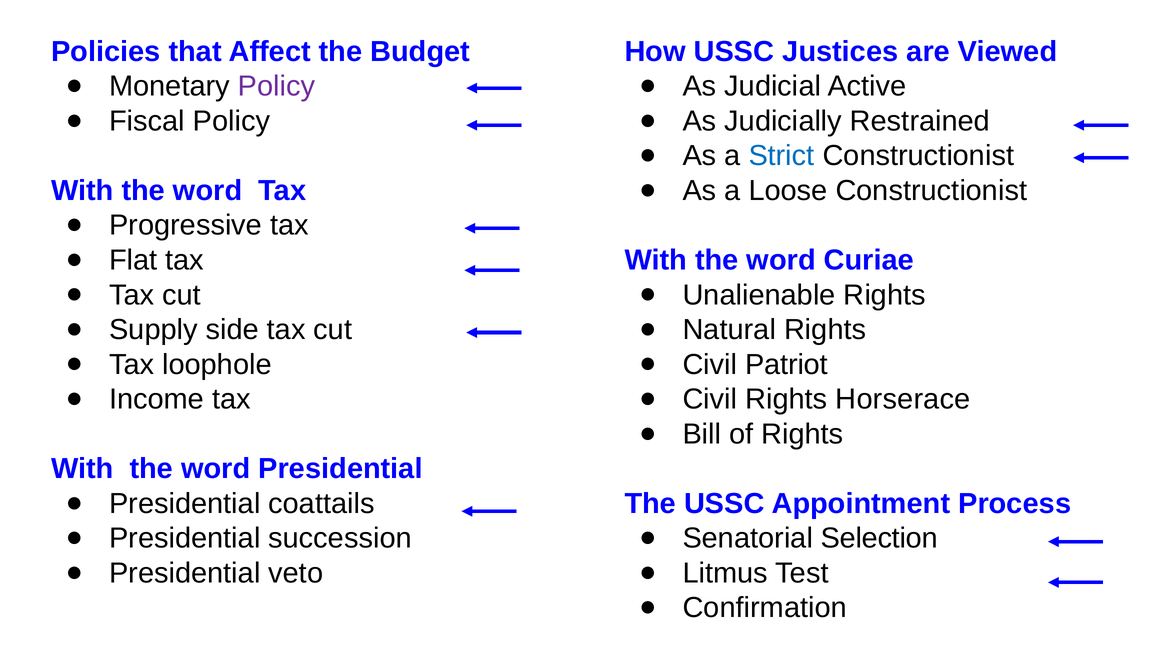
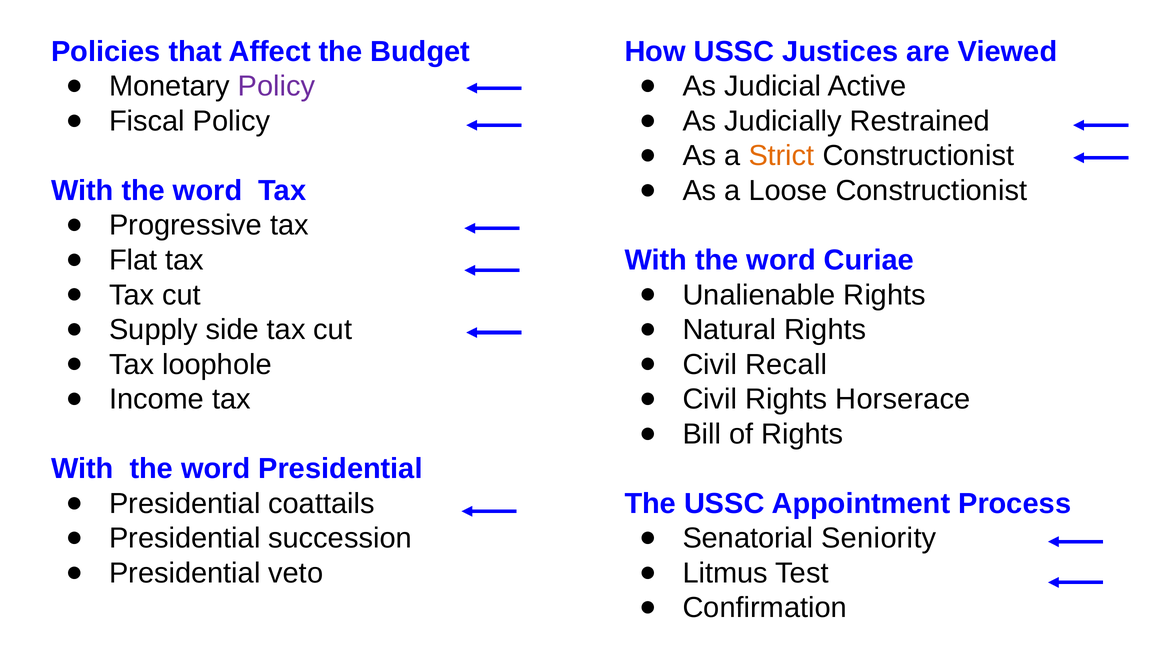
Strict colour: blue -> orange (781, 156)
Patriot: Patriot -> Recall (786, 365)
Selection: Selection -> Seniority (879, 539)
